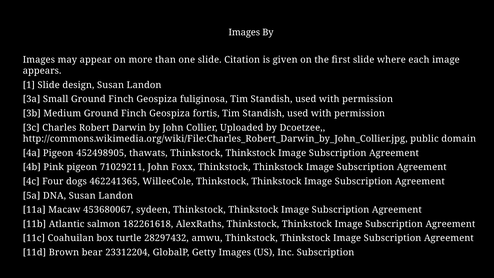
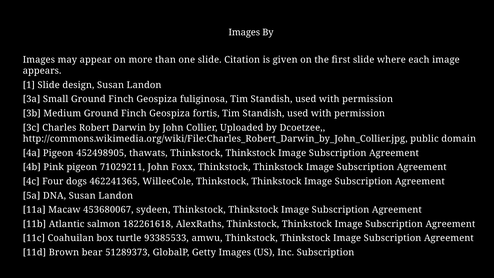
28297432: 28297432 -> 93385533 (166, 238)
23312204: 23312204 -> 51289373 (128, 252)
